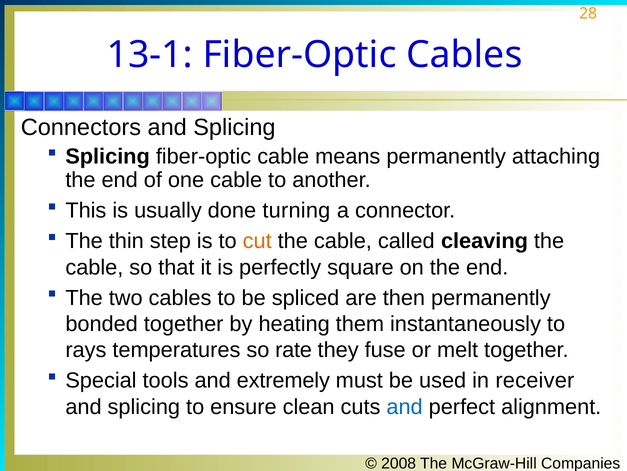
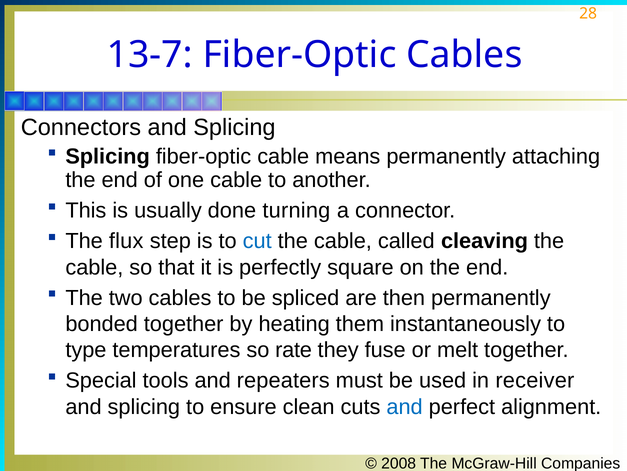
13-1: 13-1 -> 13-7 (150, 55)
thin: thin -> flux (126, 241)
cut colour: orange -> blue (257, 241)
rays: rays -> type (86, 350)
extremely: extremely -> repeaters (283, 380)
